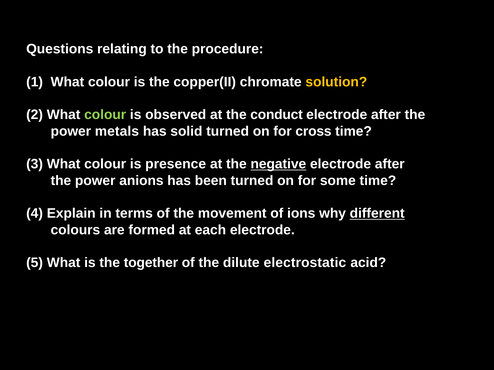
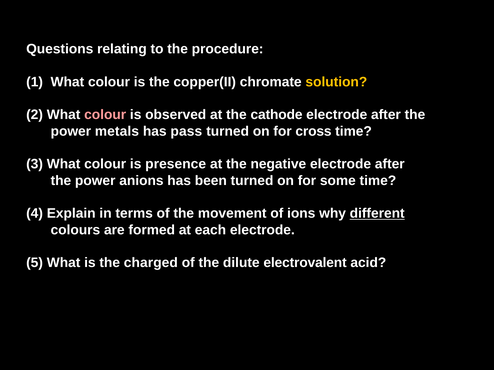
colour colour: light green -> pink (105, 115)
conduct: conduct -> cathode (277, 115)
solid: solid -> pass (186, 131)
negative underline: present -> none (278, 164)
together: together -> charged (151, 263)
electrostatic: electrostatic -> electrovalent (305, 263)
